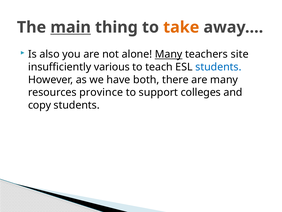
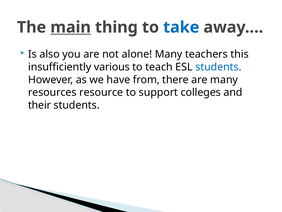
take colour: orange -> blue (181, 27)
Many underline: present -> none (169, 54)
site: site -> this (240, 54)
both: both -> from (146, 80)
province: province -> resource (101, 92)
copy: copy -> their (40, 105)
